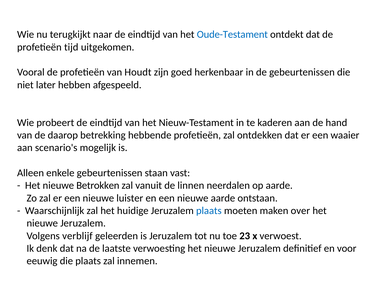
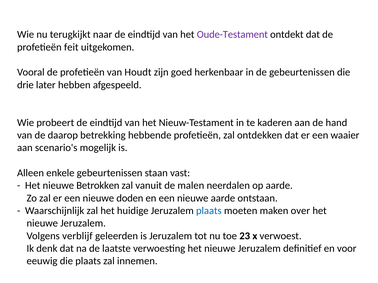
Oude-Testament colour: blue -> purple (232, 35)
tijd: tijd -> feit (71, 47)
niet: niet -> drie (25, 85)
linnen: linnen -> malen (191, 186)
luister: luister -> doden (130, 198)
